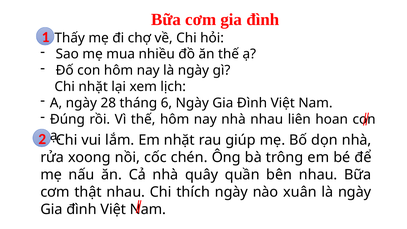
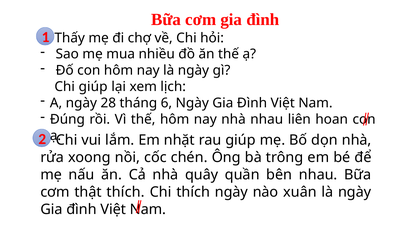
Chi nhặt: nhặt -> giúp (93, 87)
thật nhau: nhau -> thích (126, 192)
